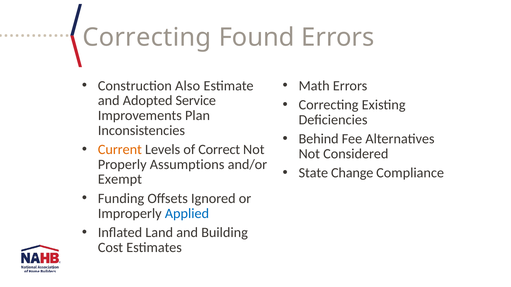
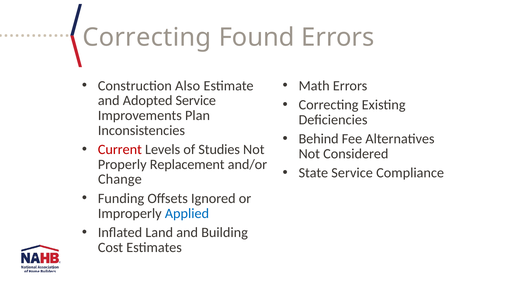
Current colour: orange -> red (120, 150)
Correct: Correct -> Studies (219, 150)
Assumptions: Assumptions -> Replacement (187, 165)
State Change: Change -> Service (352, 173)
Exempt: Exempt -> Change (120, 180)
